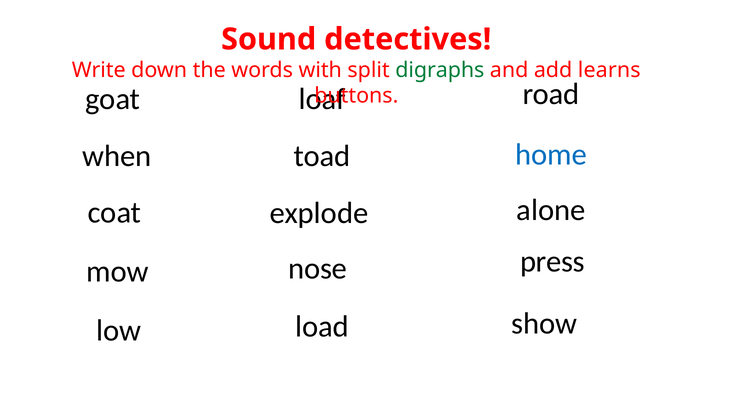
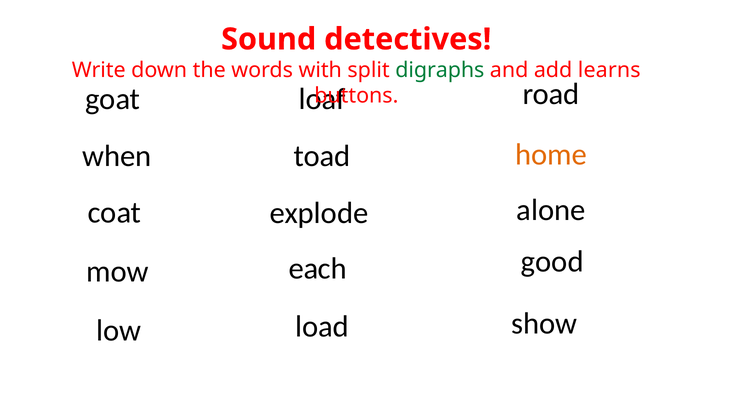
home colour: blue -> orange (551, 155)
press: press -> good (552, 262)
nose: nose -> each (318, 268)
